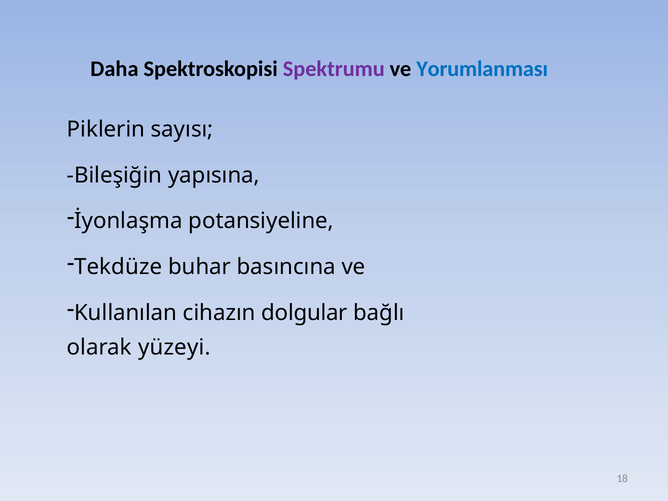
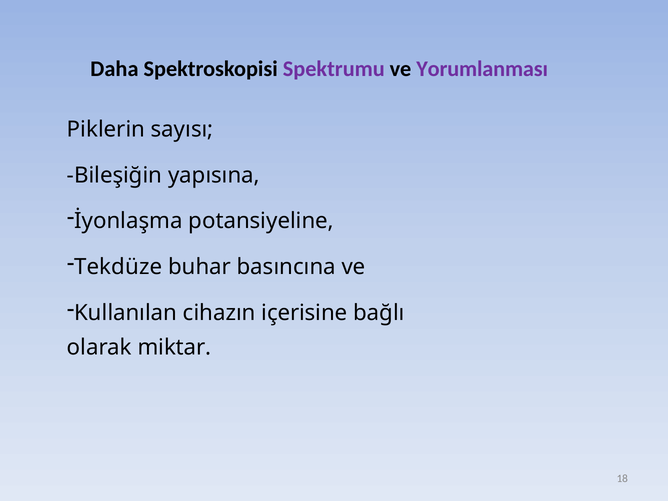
Yorumlanması colour: blue -> purple (482, 69)
dolgular: dolgular -> içerisine (304, 313)
yüzeyi: yüzeyi -> miktar (174, 348)
